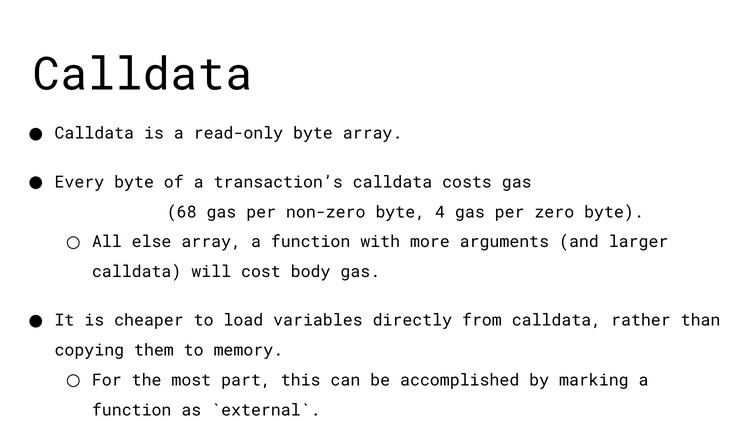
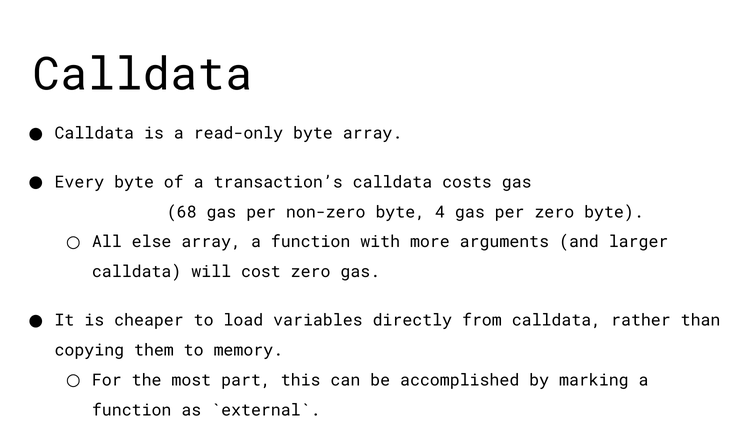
cost body: body -> zero (311, 272)
